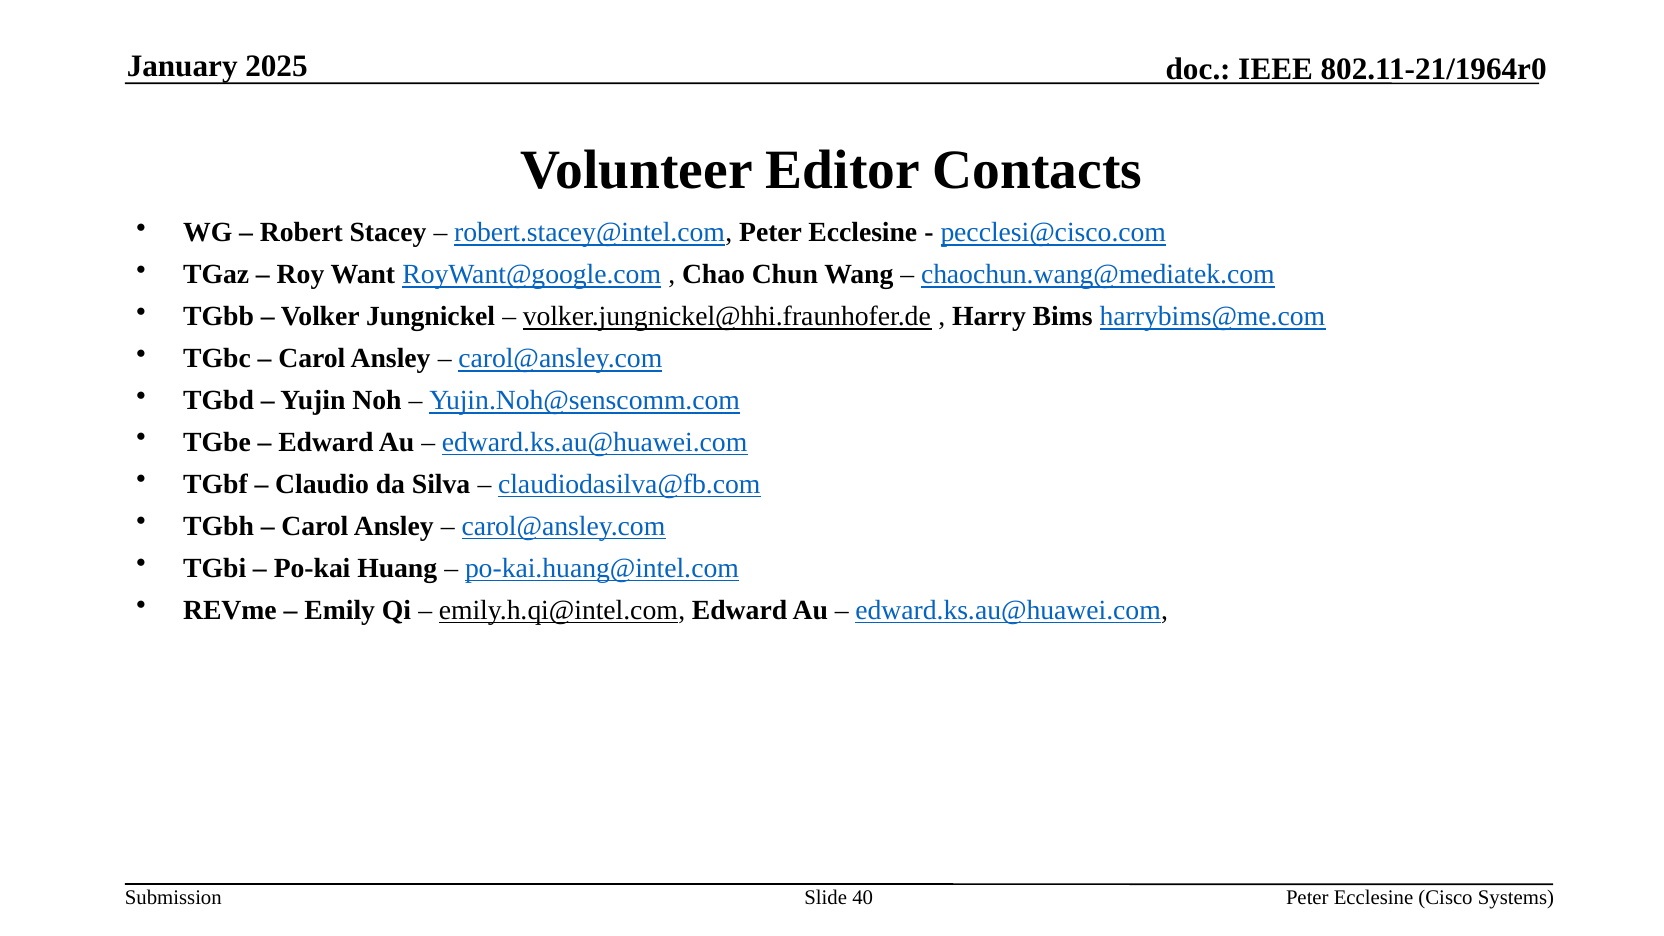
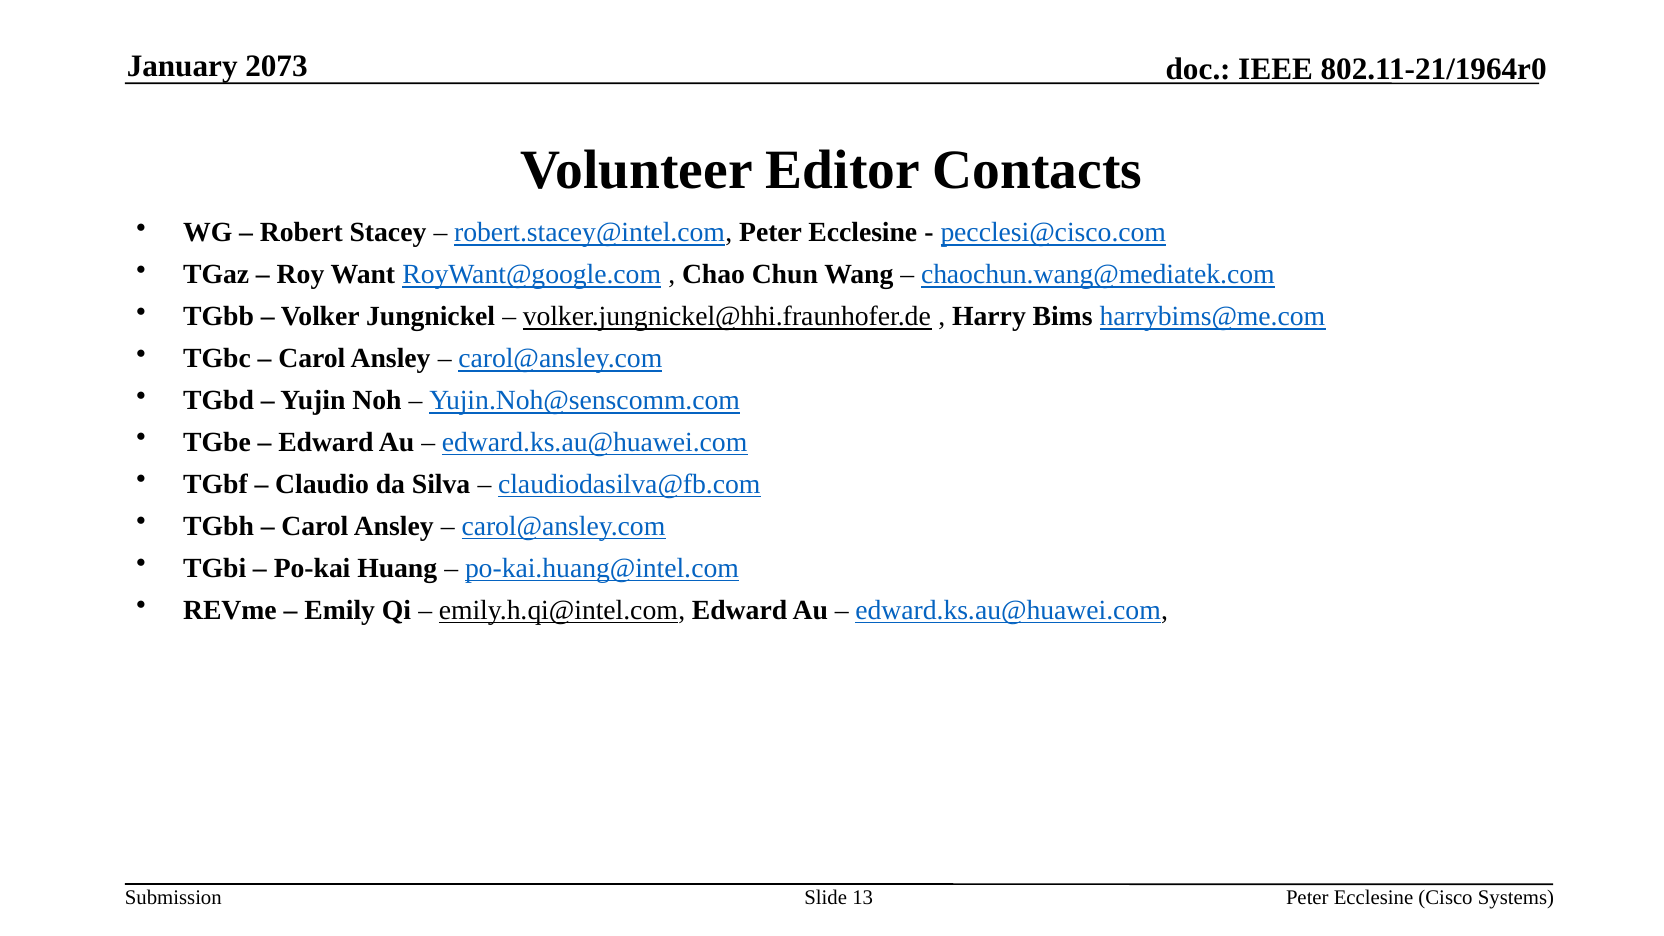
2025: 2025 -> 2073 (276, 66)
40: 40 -> 13 (863, 898)
